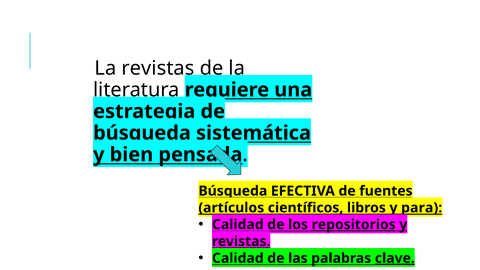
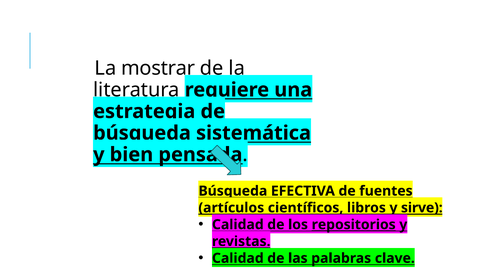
La revistas: revistas -> mostrar (158, 68)
para: para -> sirve (422, 208)
clave underline: present -> none (395, 258)
